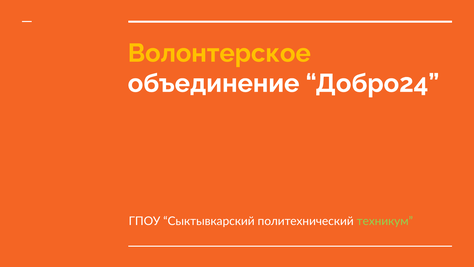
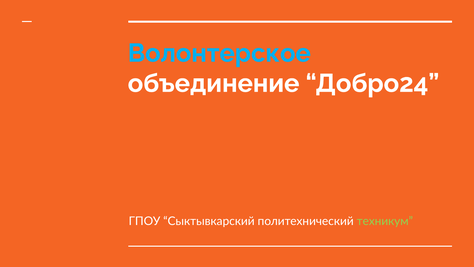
Волонтерское colour: yellow -> light blue (219, 53)
